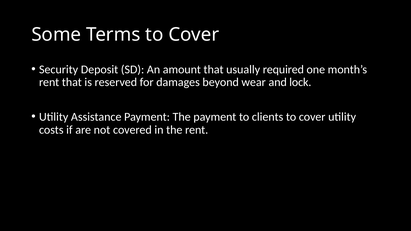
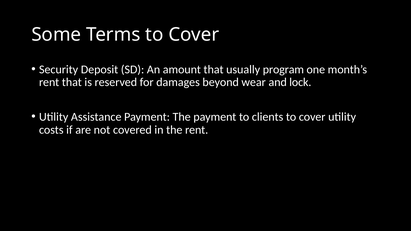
required: required -> program (283, 69)
